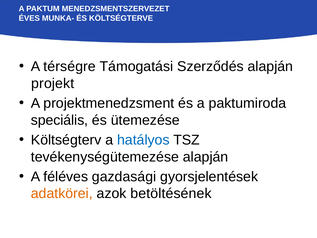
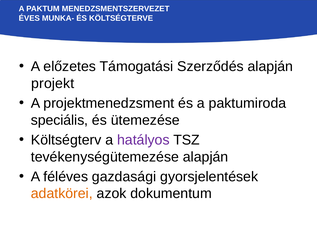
térségre: térségre -> előzetes (70, 67)
hatályos colour: blue -> purple (143, 140)
betöltésének: betöltésének -> dokumentum (171, 193)
